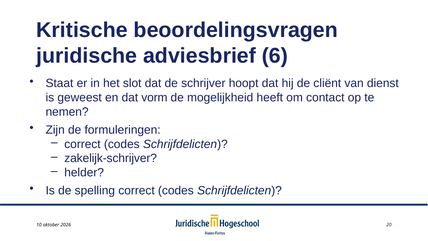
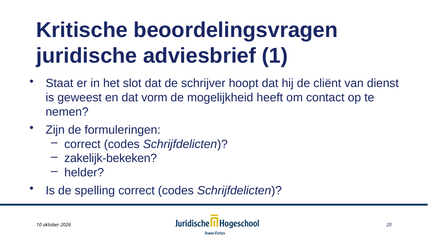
6: 6 -> 1 (275, 56)
zakelijk-schrijver: zakelijk-schrijver -> zakelijk-bekeken (111, 158)
